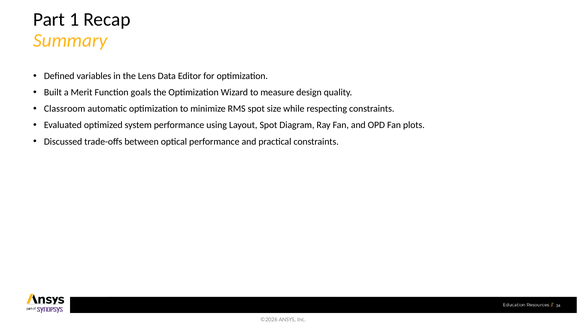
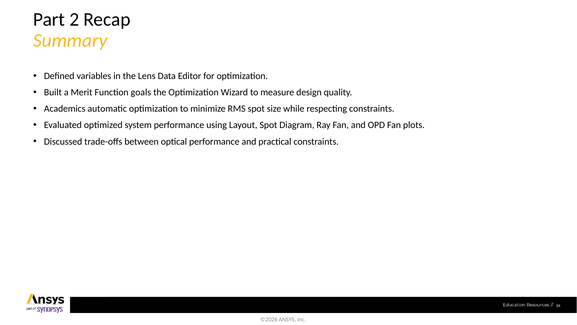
1: 1 -> 2 (74, 19)
Classroom: Classroom -> Academics (65, 109)
